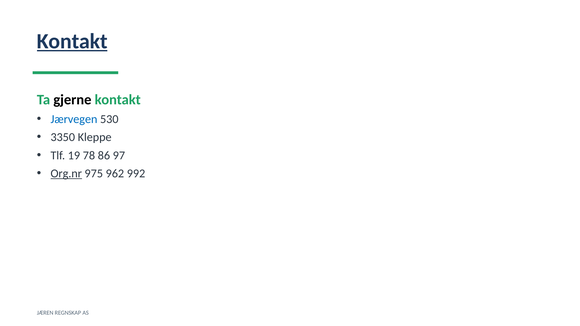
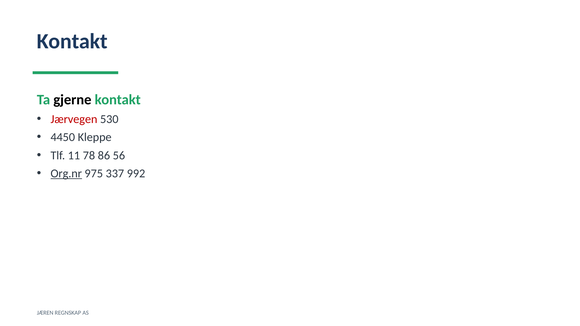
Kontakt underline: present -> none (72, 41)
Jærvegen colour: blue -> red (74, 119)
3350: 3350 -> 4450 (63, 137)
19: 19 -> 11 (74, 156)
97: 97 -> 56 (119, 156)
962: 962 -> 337 (115, 174)
